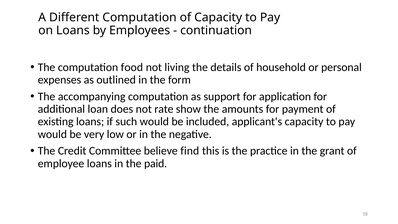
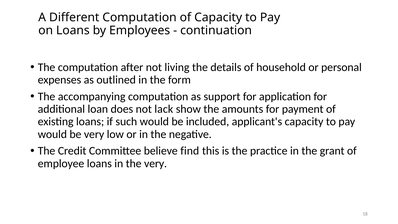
food: food -> after (132, 67)
rate: rate -> lack (164, 109)
the paid: paid -> very (156, 163)
